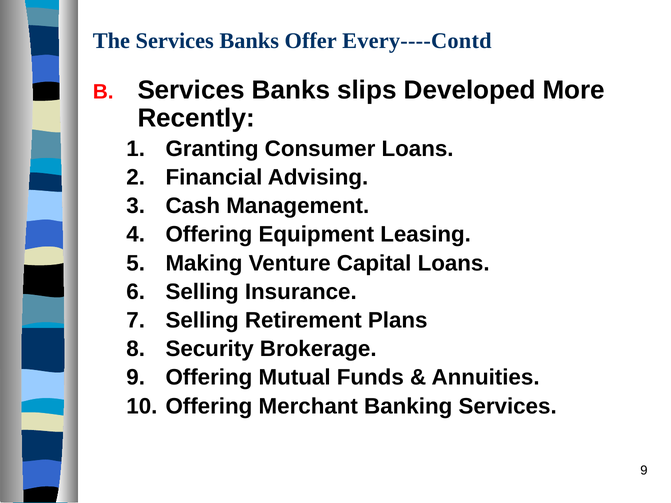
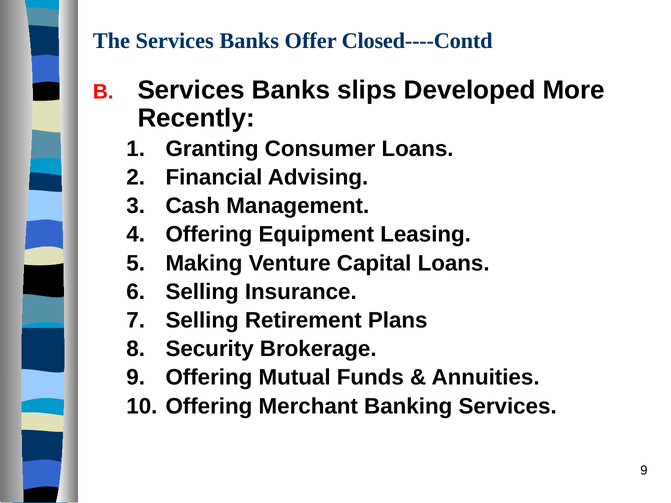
Every----Contd: Every----Contd -> Closed----Contd (417, 41)
